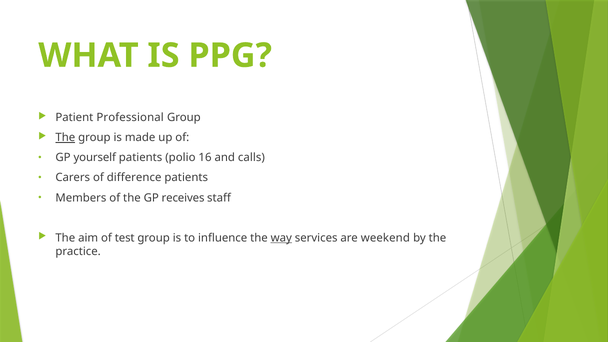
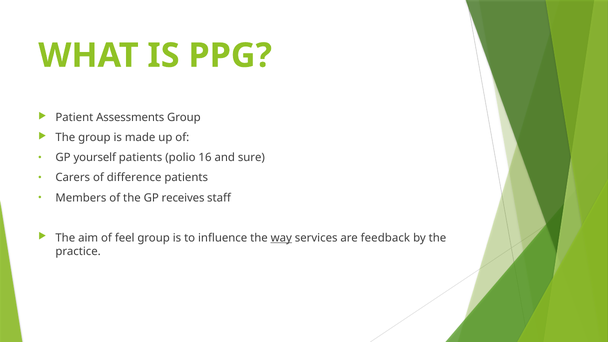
Professional: Professional -> Assessments (130, 118)
The underline: present -> none (65, 138)
calls: calls -> sure (251, 158)
test: test -> feel (125, 238)
weekend: weekend -> feedback (385, 238)
